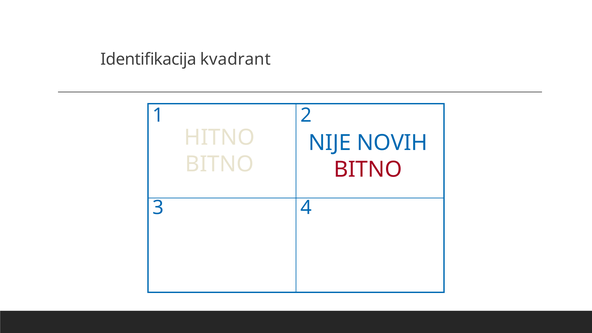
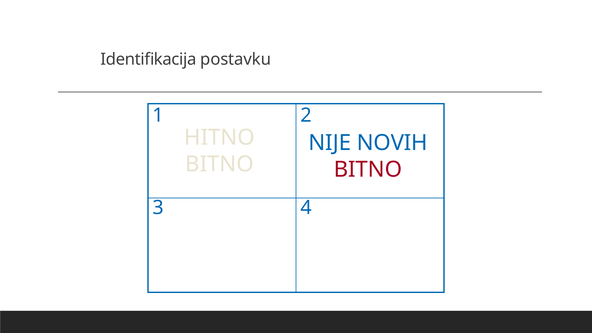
kvadrant: kvadrant -> postavku (236, 59)
